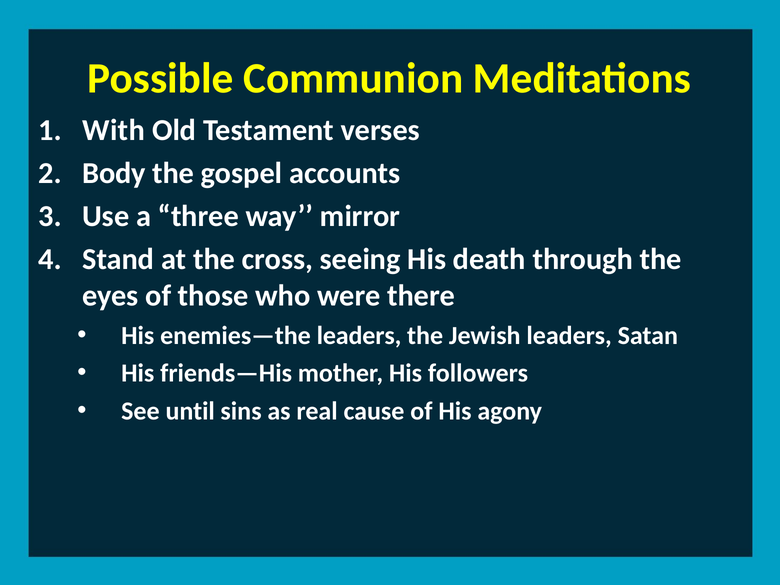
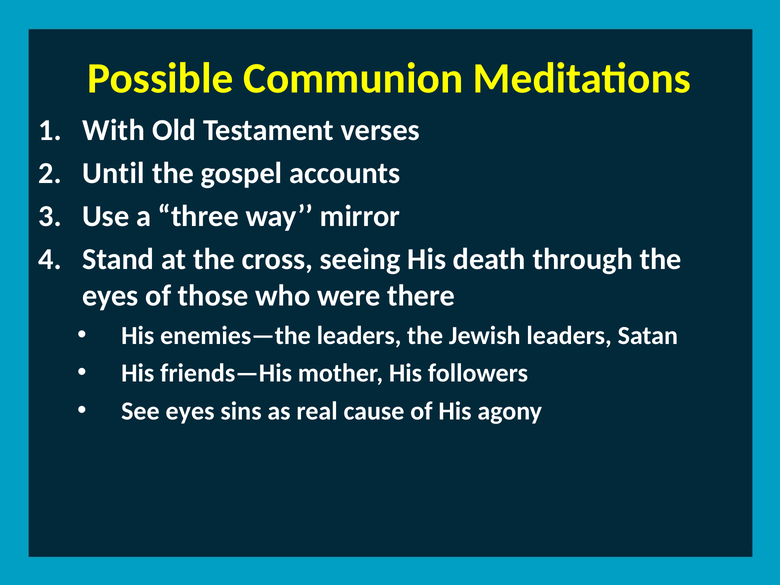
Body: Body -> Until (114, 173)
See until: until -> eyes (190, 411)
